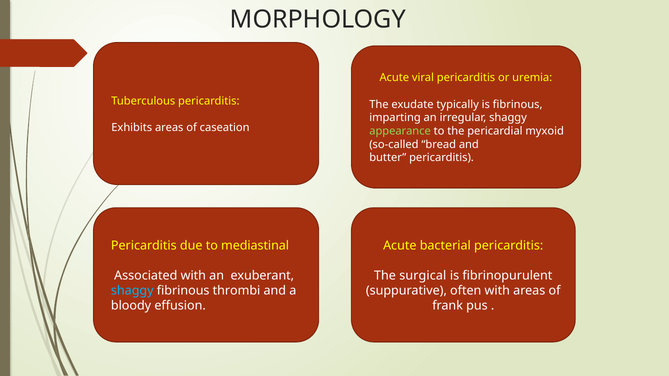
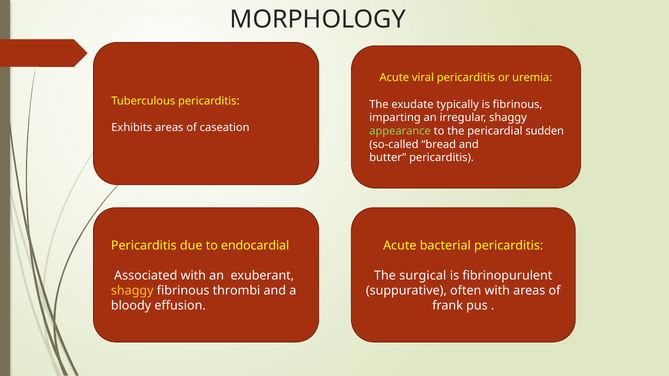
myxoid: myxoid -> sudden (545, 131)
mediastinal: mediastinal -> endocardial (255, 246)
shaggy colour: light blue -> yellow (132, 291)
